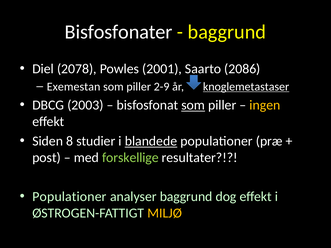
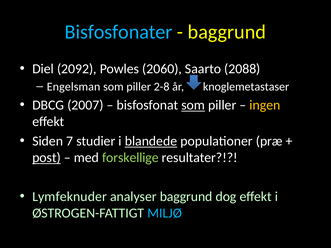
Bisfosfonater colour: white -> light blue (119, 32)
2078: 2078 -> 2092 (77, 69)
2001: 2001 -> 2060 (162, 69)
2086: 2086 -> 2088 (242, 69)
Exemestan: Exemestan -> Engelsman (74, 87)
2-9: 2-9 -> 2-8 (162, 87)
knoglemetastaser underline: present -> none (246, 87)
2003: 2003 -> 2007 (85, 105)
8: 8 -> 7 (70, 141)
post underline: none -> present (47, 158)
Populationer: Populationer -> Lymfeknuder (70, 197)
MILJØ colour: yellow -> light blue (165, 213)
